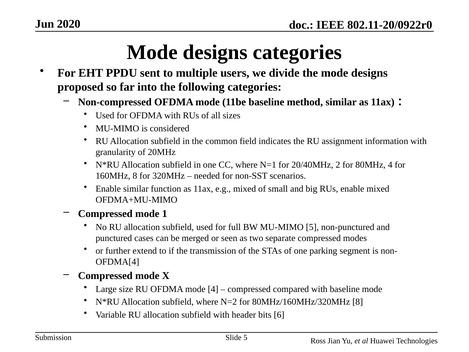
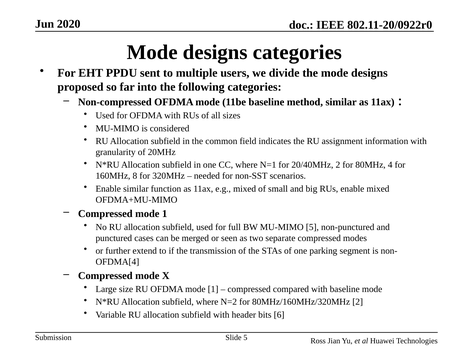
OFDMA mode 4: 4 -> 1 (213, 289)
80MHz/160MHz/320MHz 8: 8 -> 2 (358, 302)
